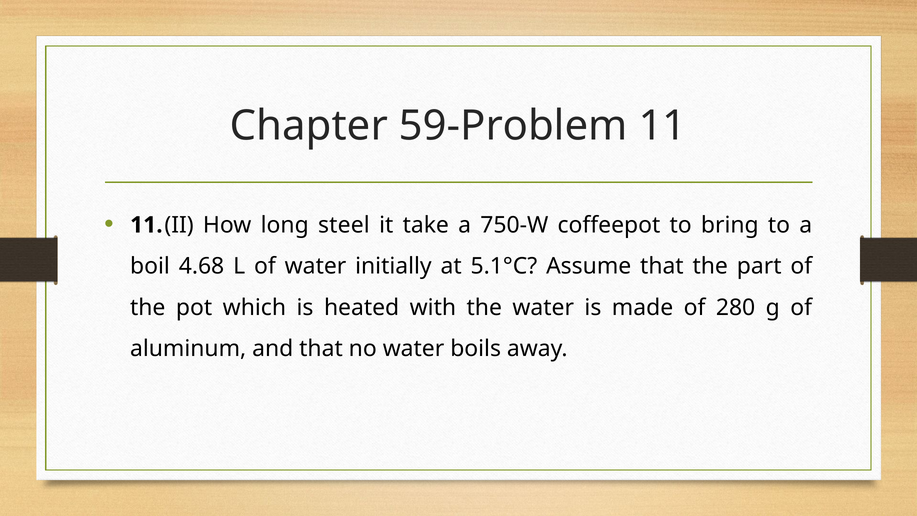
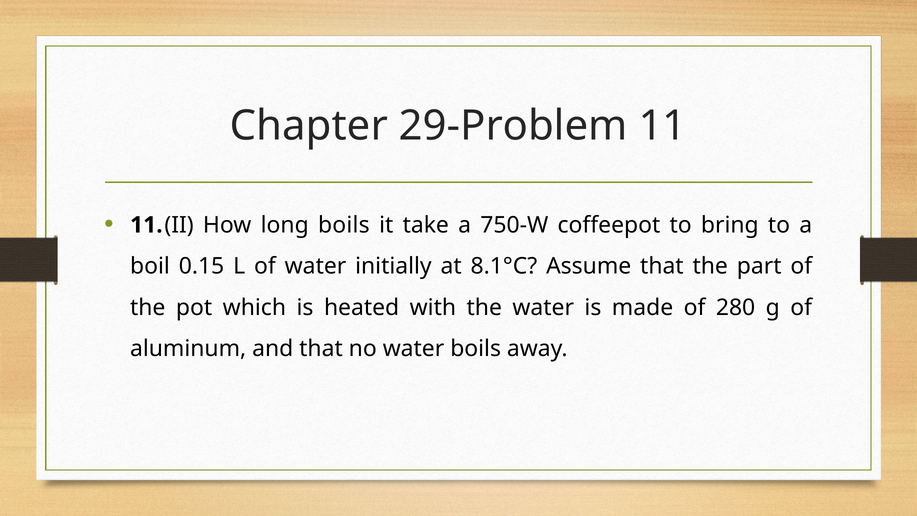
59-Problem: 59-Problem -> 29-Problem (513, 126)
long steel: steel -> boils (344, 225)
4.68: 4.68 -> 0.15 (202, 266)
5.1°C: 5.1°C -> 8.1°C (504, 266)
